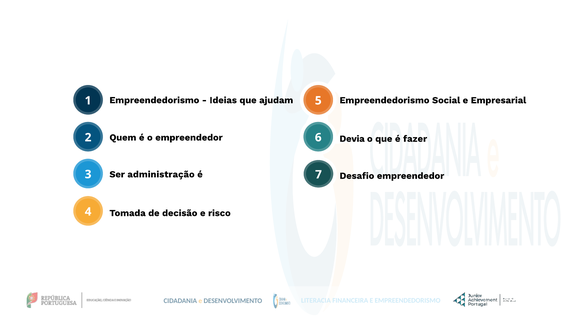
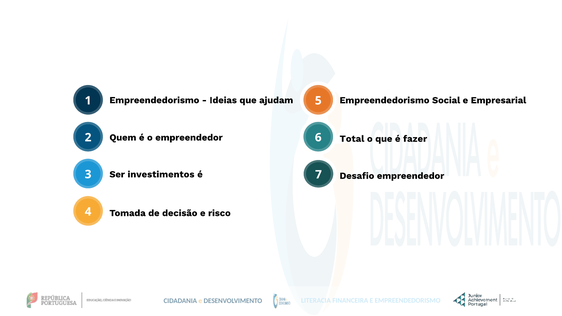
Devia: Devia -> Total (352, 139)
administração: administração -> investimentos (161, 174)
